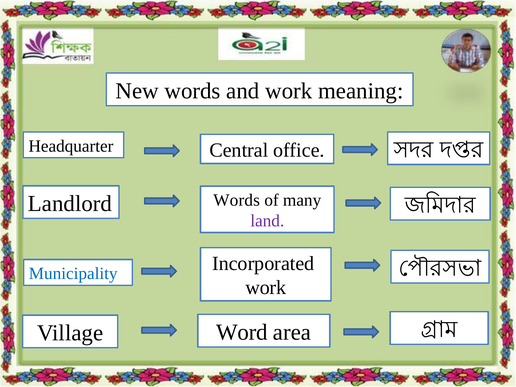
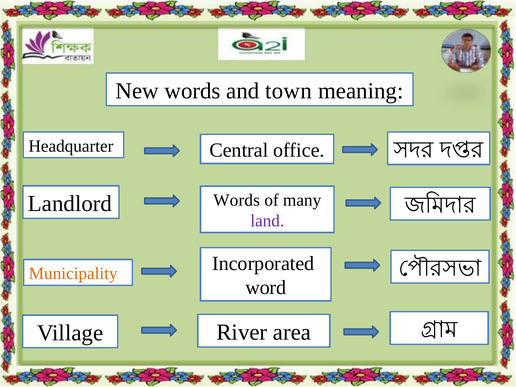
and work: work -> town (289, 91)
Municipality colour: blue -> orange (73, 274)
work: work -> word (266, 288)
Word: Word -> River (242, 332)
